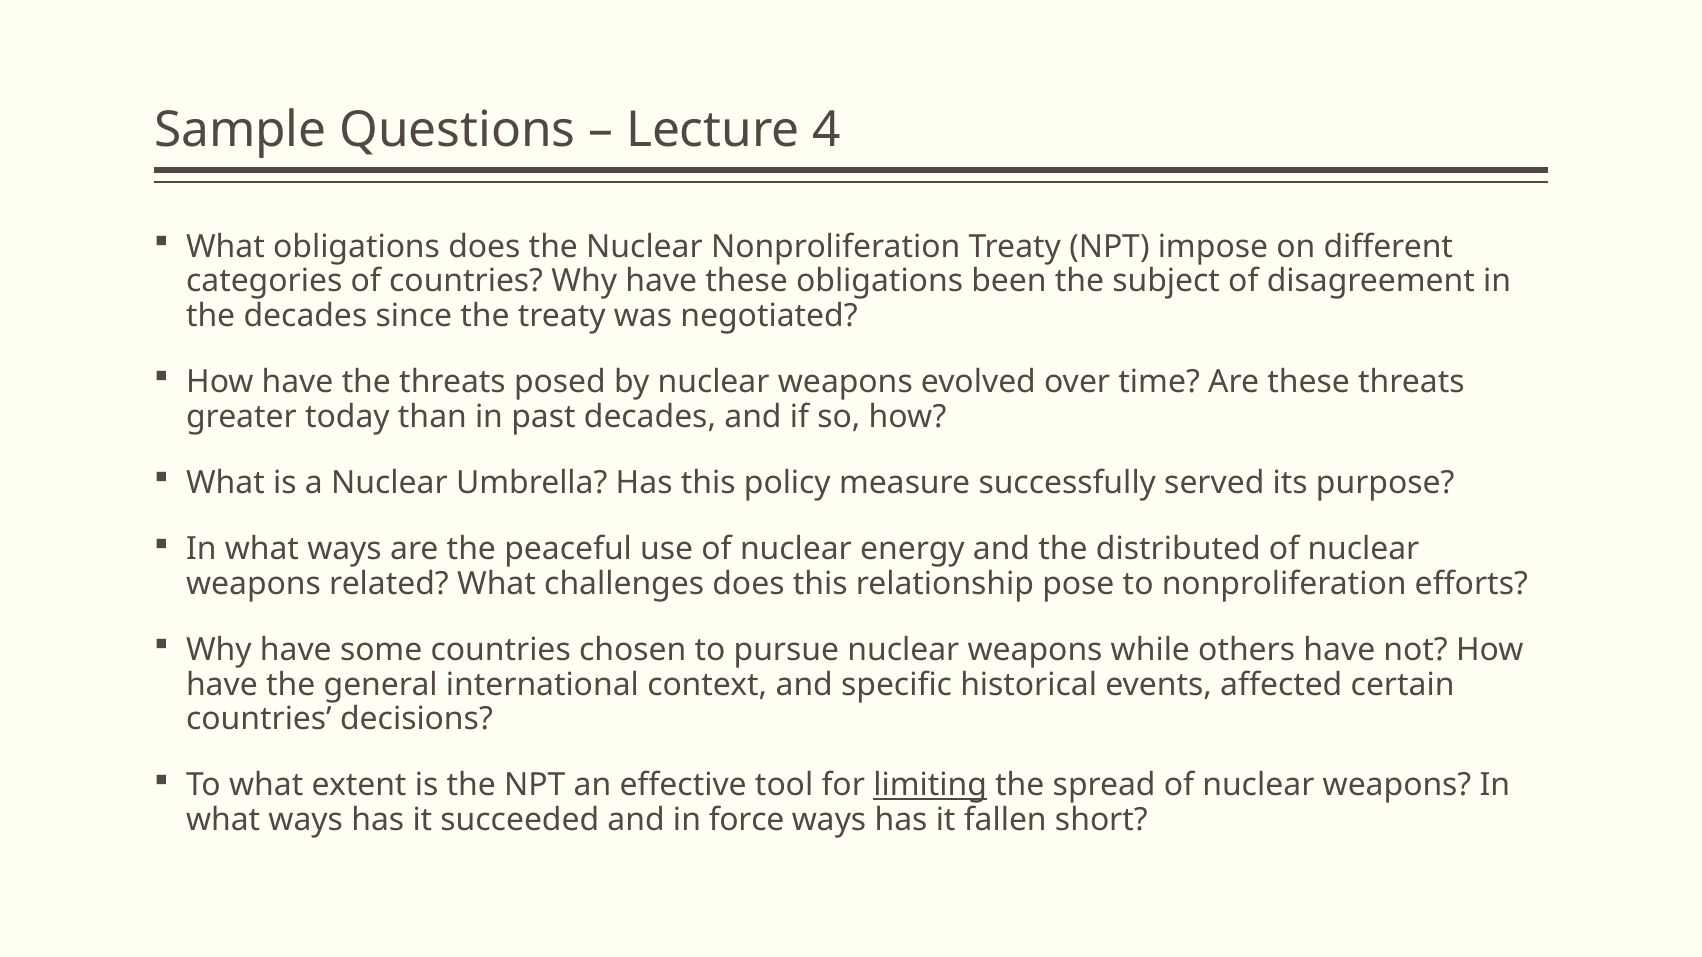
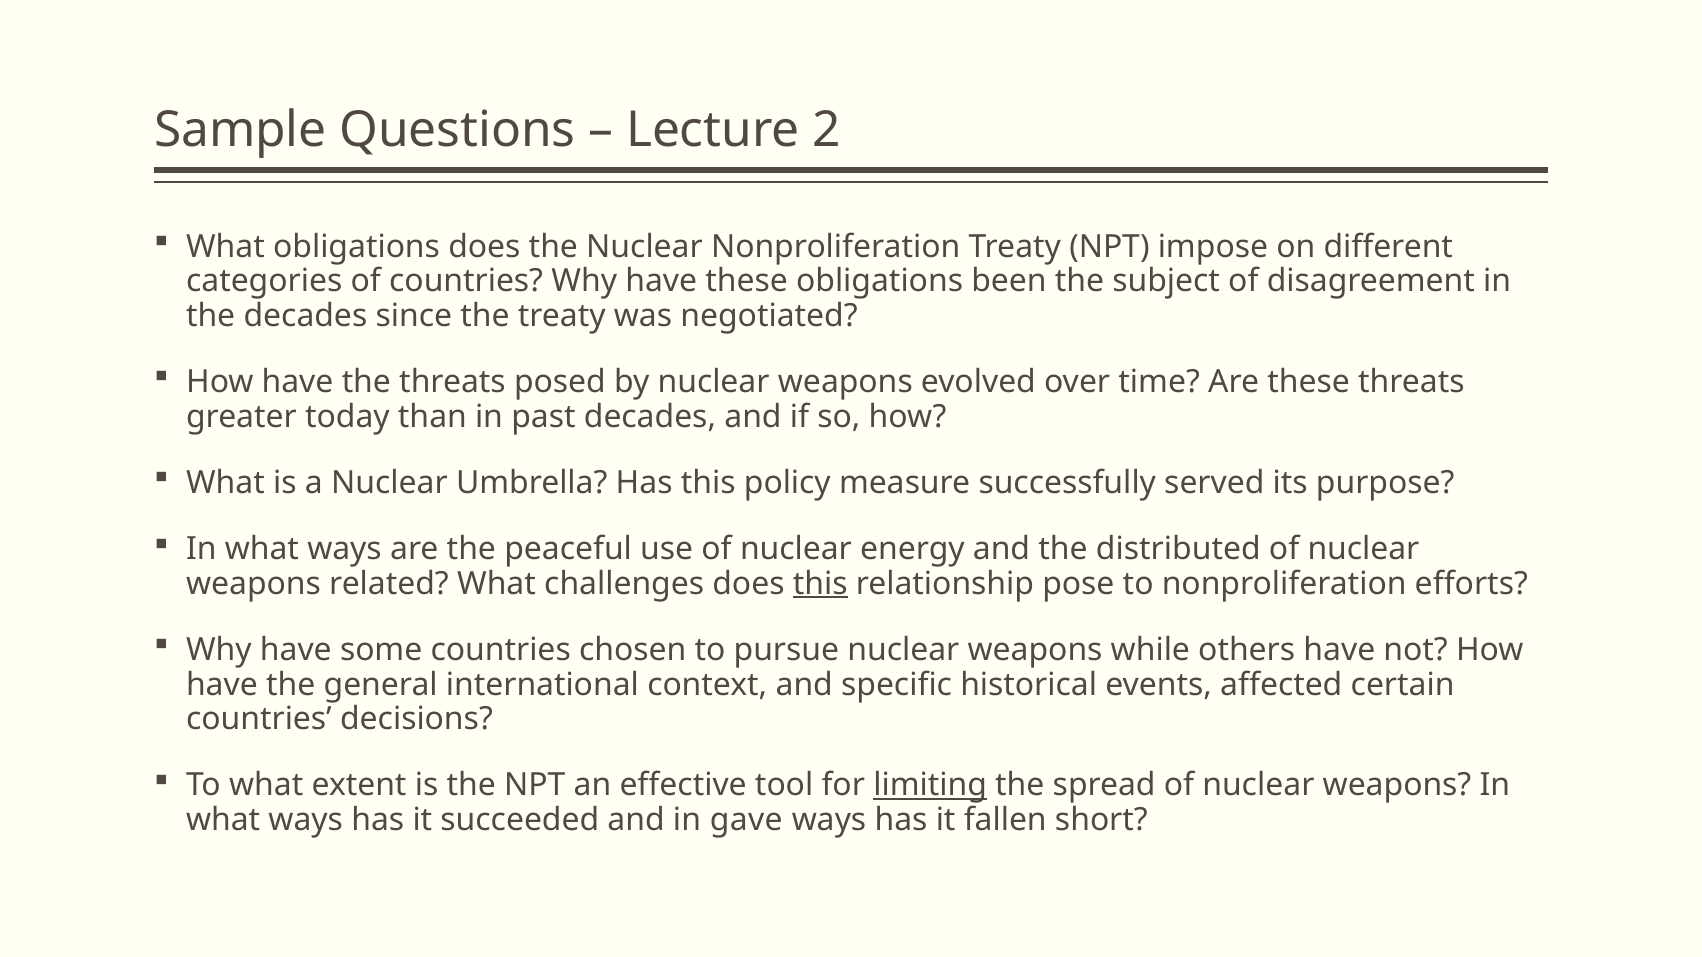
4: 4 -> 2 (827, 130)
this underline: none -> present (820, 584)
force: force -> gave (746, 820)
